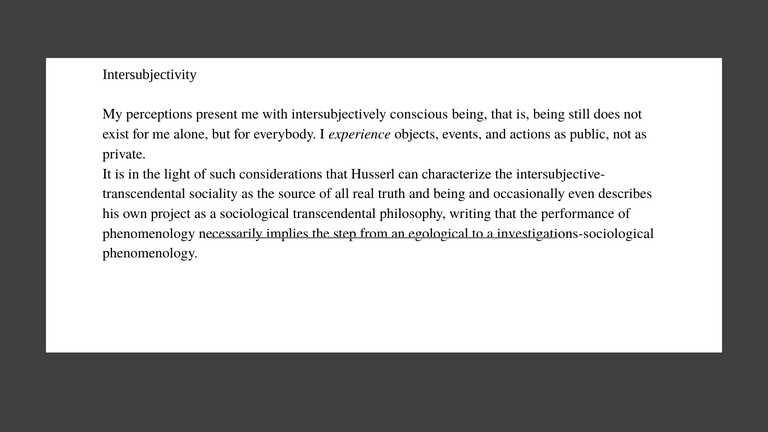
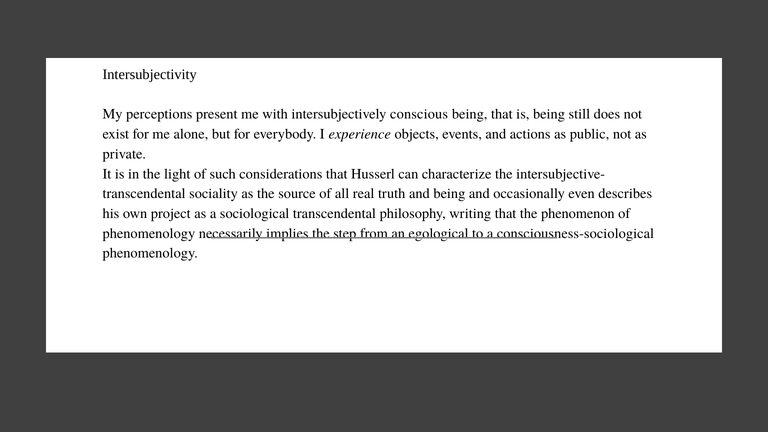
performance: performance -> phenomenon (578, 214)
investigations-sociological: investigations-sociological -> consciousness-sociological (576, 233)
